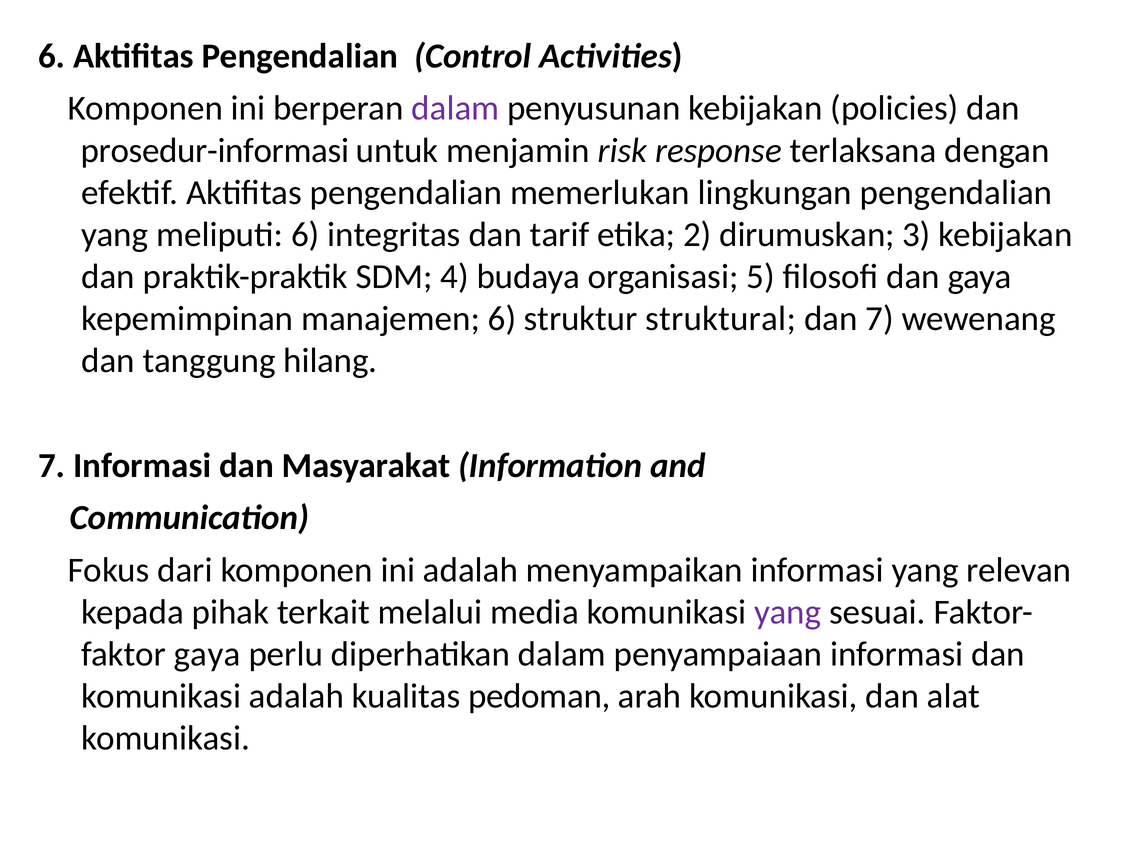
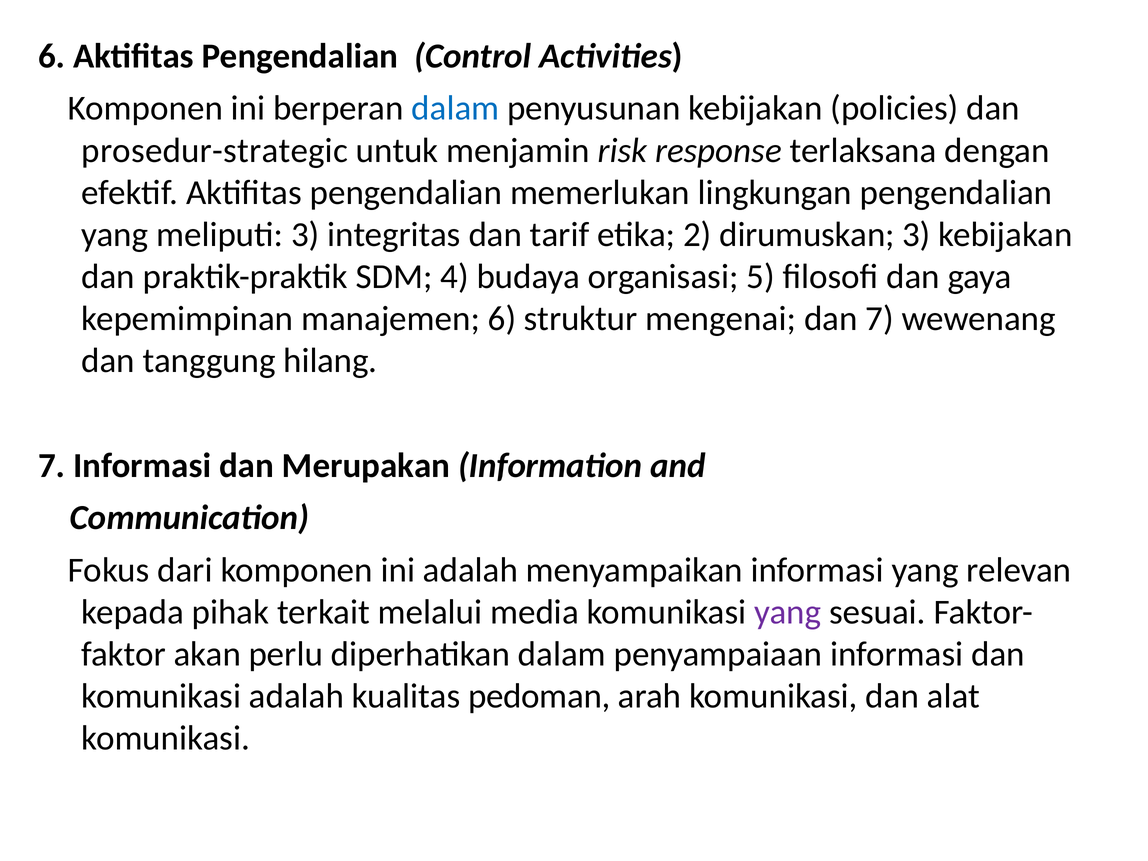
dalam colour: purple -> blue (455, 108)
prosedur-informasi: prosedur-informasi -> prosedur-strategic (215, 151)
meliputi 6: 6 -> 3 (305, 235)
struktural: struktural -> mengenai (721, 319)
Masyarakat: Masyarakat -> Merupakan (366, 465)
gaya: gaya -> akan (207, 654)
